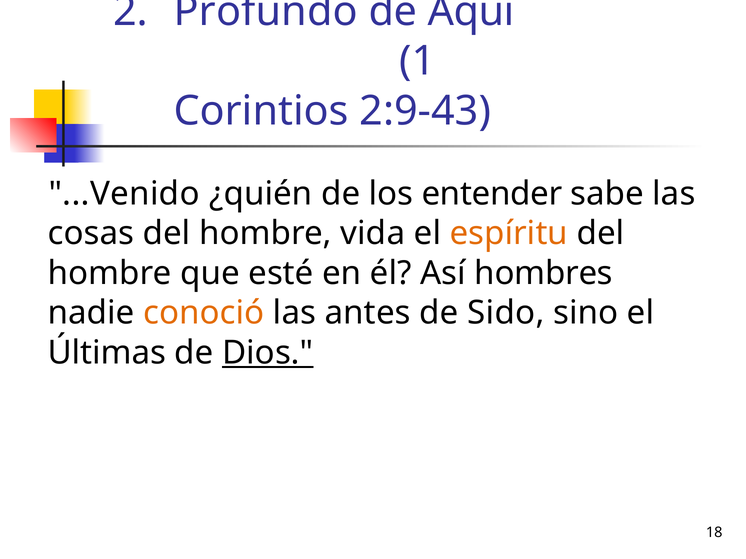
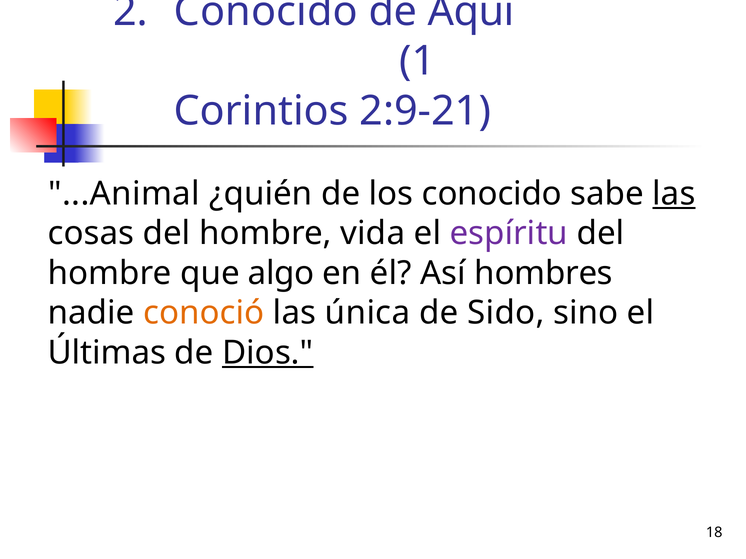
Profundo: Profundo -> Conocido (266, 12)
2:9-43: 2:9-43 -> 2:9-21 (425, 111)
...Venido: ...Venido -> ...Animal (124, 194)
los entender: entender -> conocido (492, 194)
las underline: none -> present (674, 194)
espíritu colour: orange -> purple (509, 234)
esté: esté -> algo (281, 273)
antes: antes -> única (368, 313)
